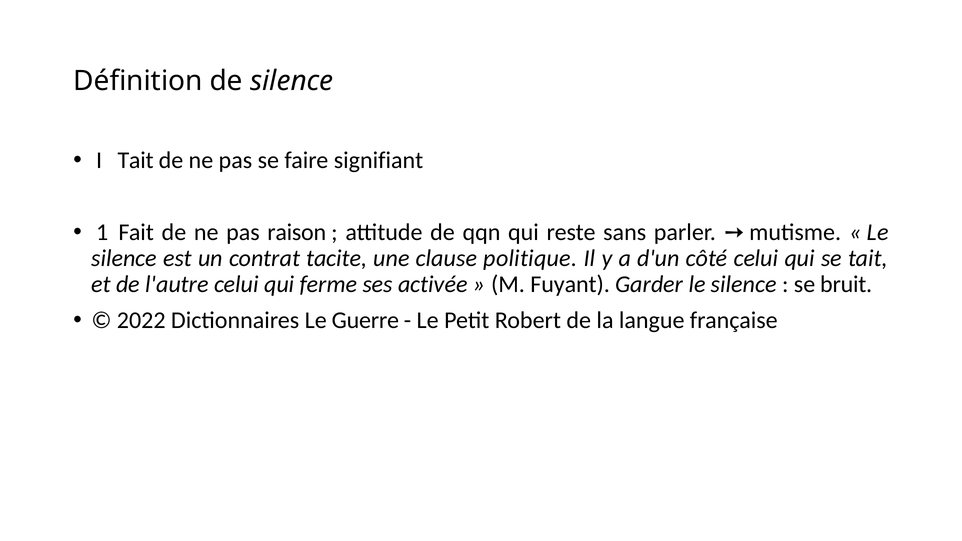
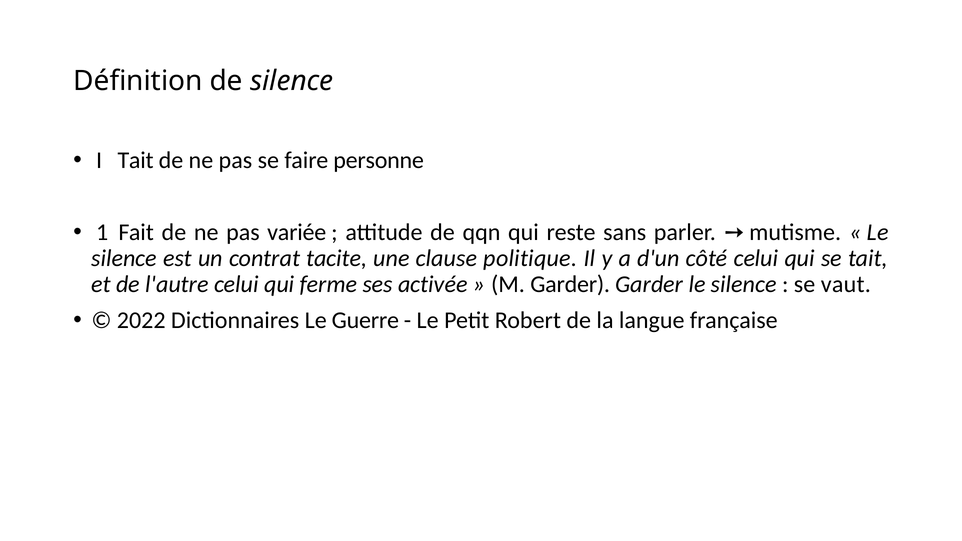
signifiant: signifiant -> personne (379, 161)
raison: raison -> variée (297, 232)
M Fuyant: Fuyant -> Garder (570, 284)
bruit: bruit -> vaut (846, 284)
